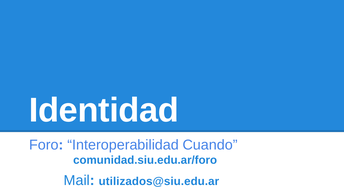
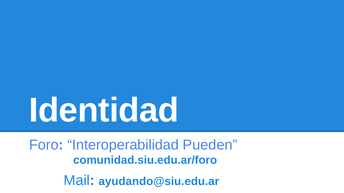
Cuando: Cuando -> Pueden (210, 145)
utilizados@siu.edu.ar: utilizados@siu.edu.ar -> ayudando@siu.edu.ar (159, 182)
